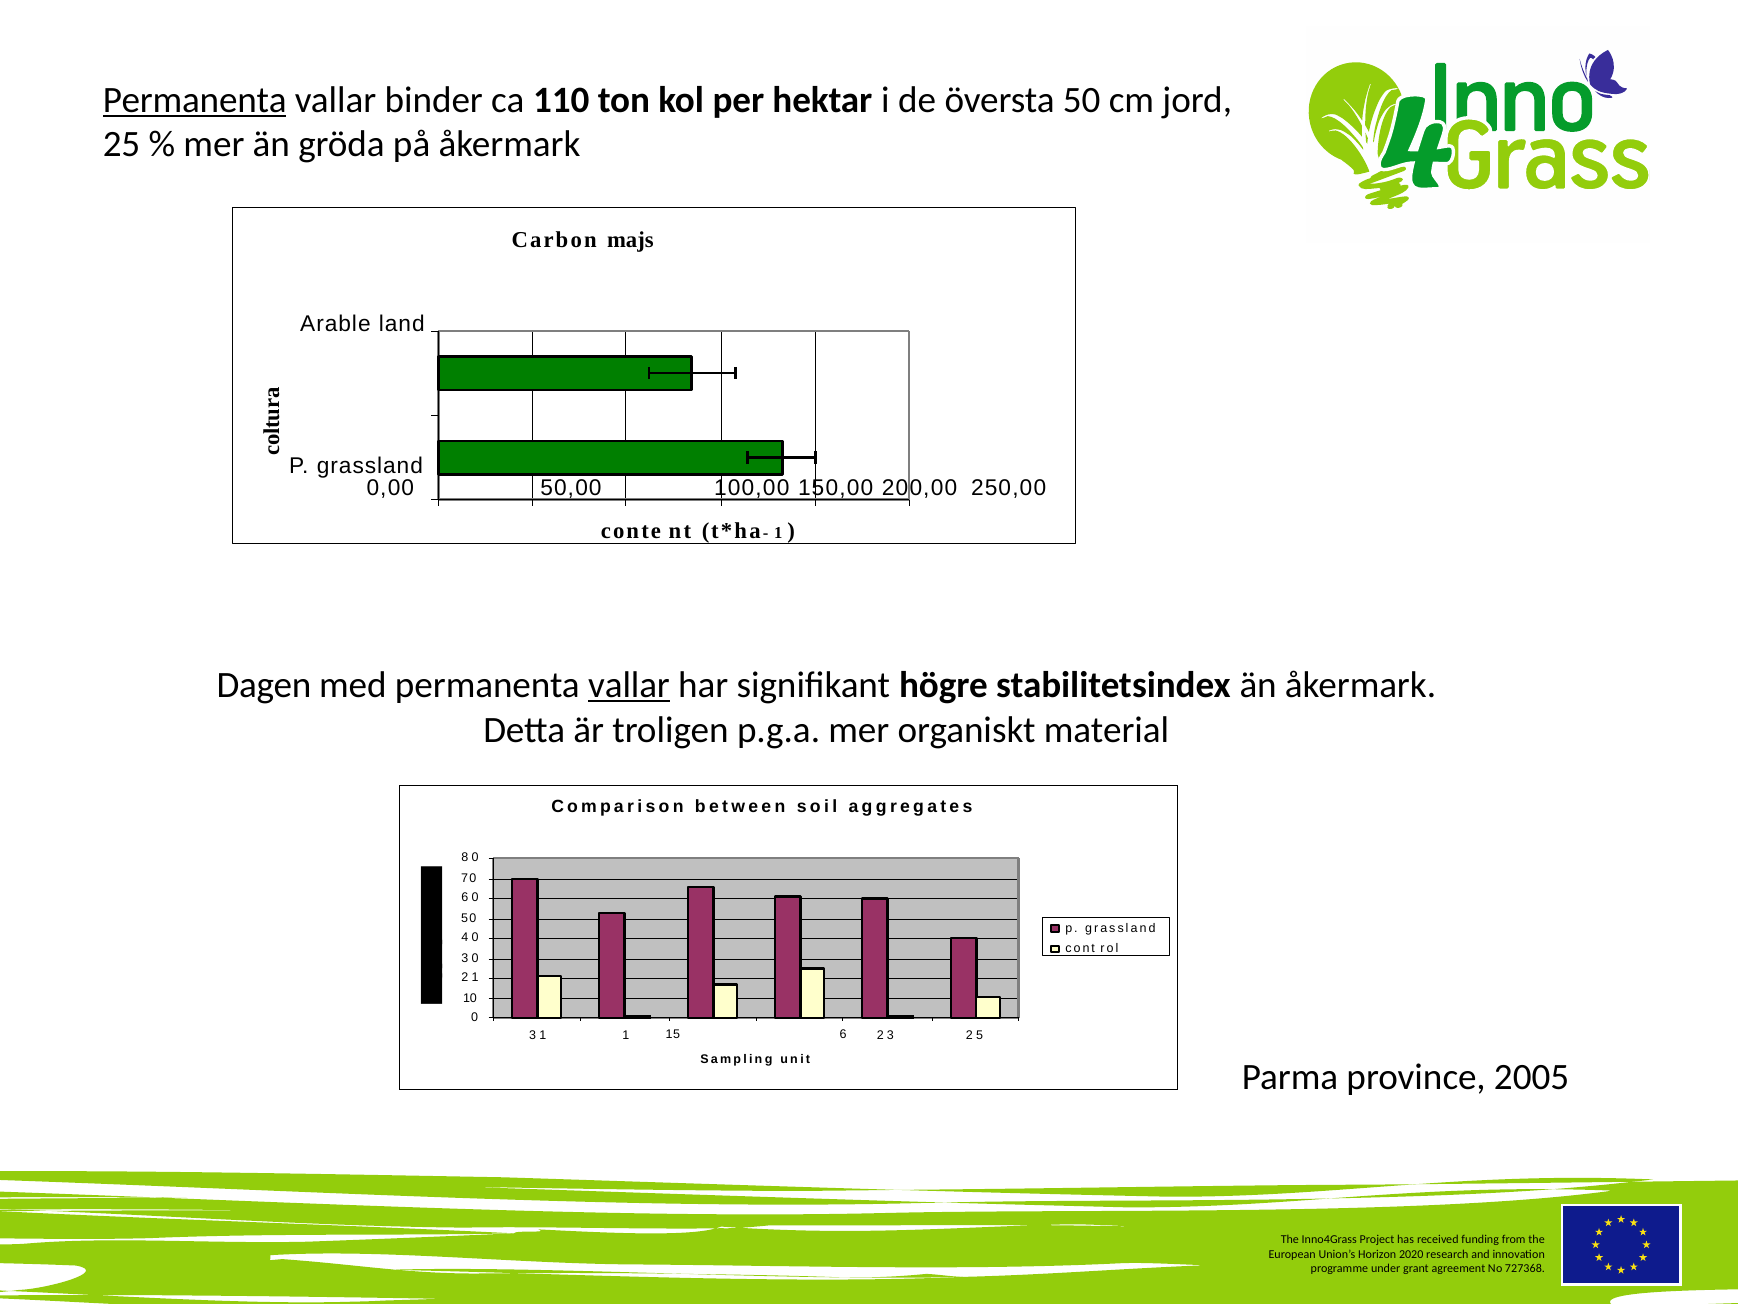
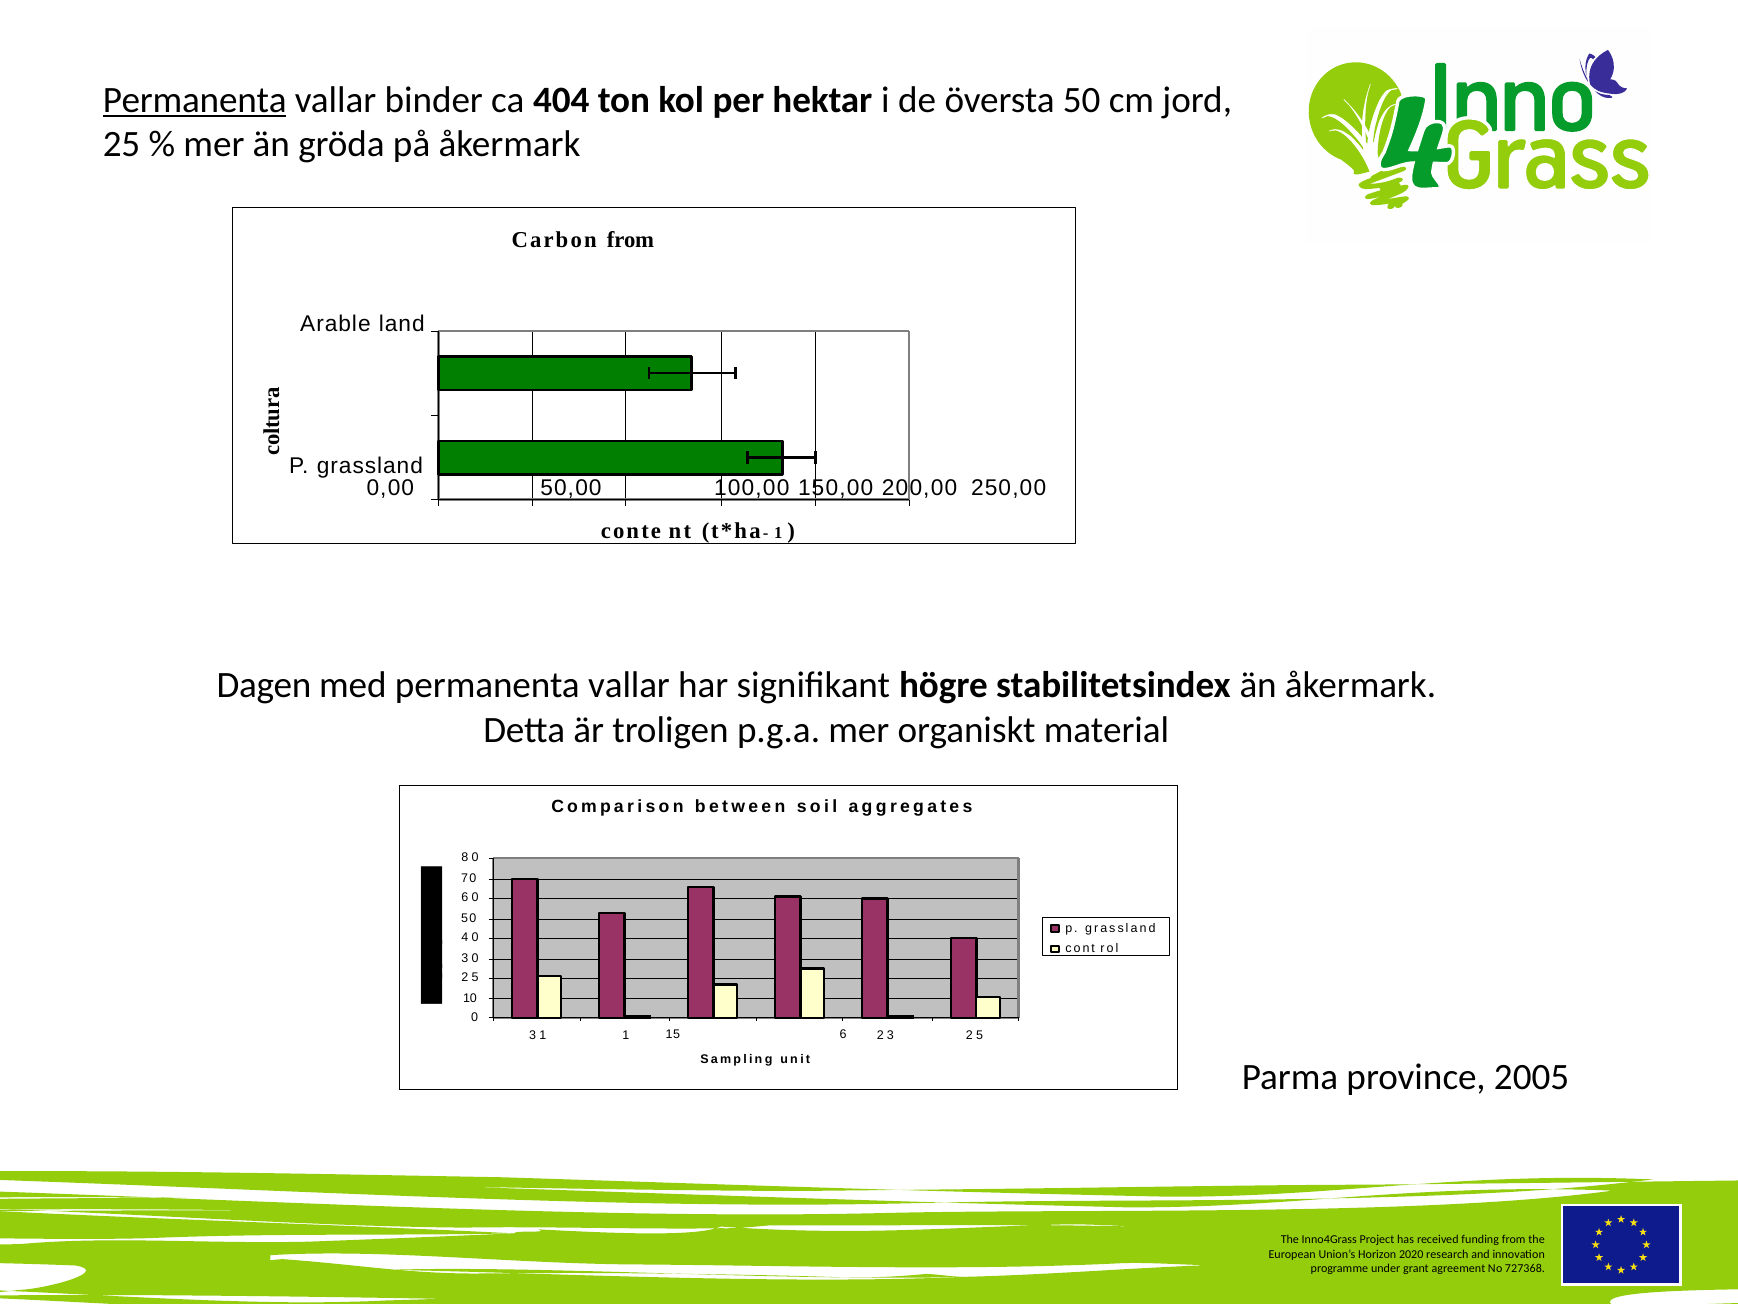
110: 110 -> 404 (561, 100)
Carbon majs: majs -> from (631, 240)
vallar underline: present -> none (629, 685)
1: 1 -> 5 (475, 977)
